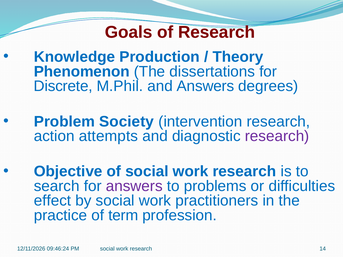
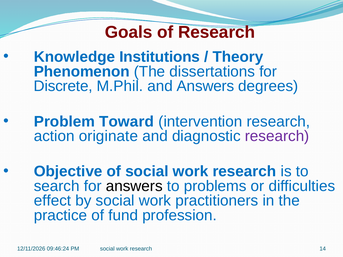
Production: Production -> Institutions (160, 57)
Society: Society -> Toward (126, 122)
attempts: attempts -> originate (108, 136)
answers colour: purple -> black (134, 186)
term: term -> fund (123, 216)
